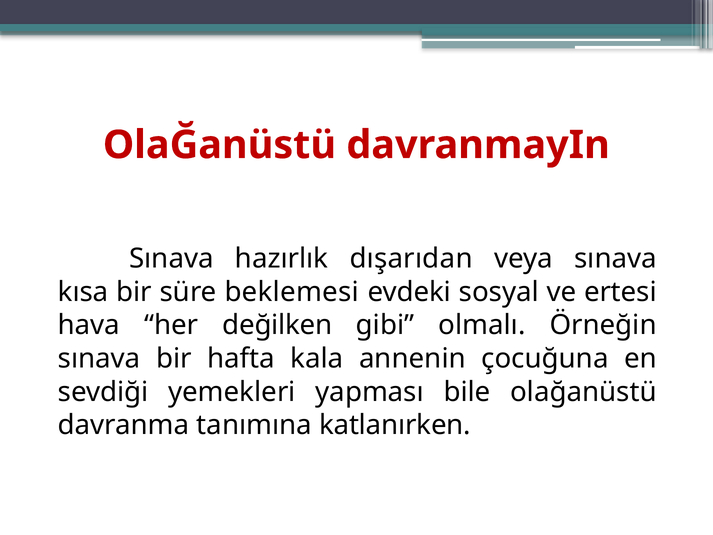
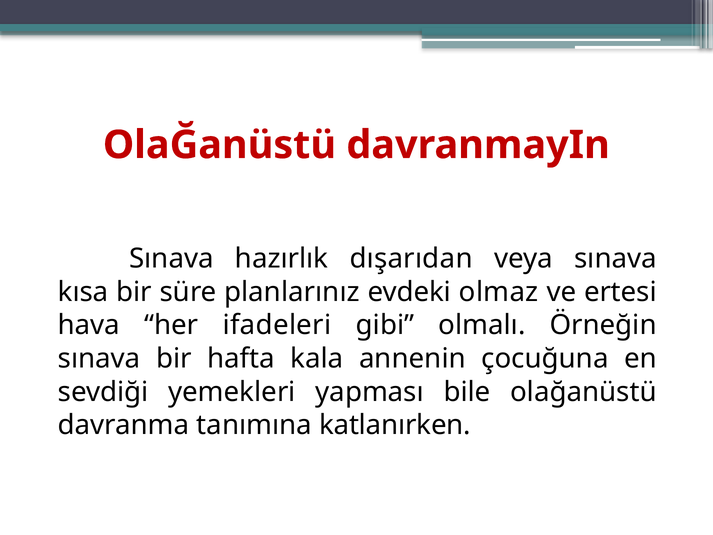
beklemesi: beklemesi -> planlarınız (292, 292)
sosyal: sosyal -> olmaz (499, 292)
değilken: değilken -> ifadeleri (277, 325)
